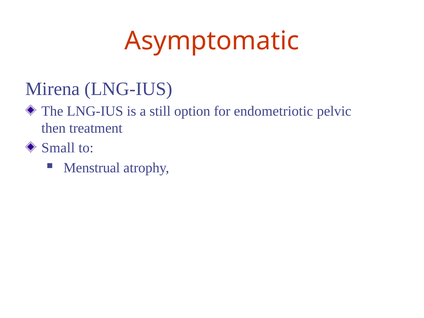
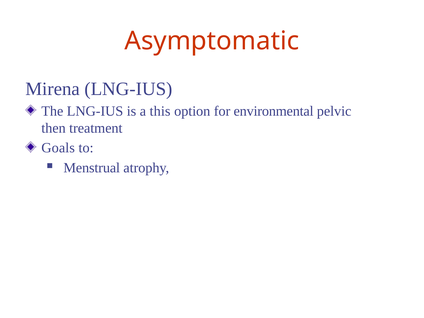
still: still -> this (160, 111)
endometriotic: endometriotic -> environmental (274, 111)
Small: Small -> Goals (58, 148)
